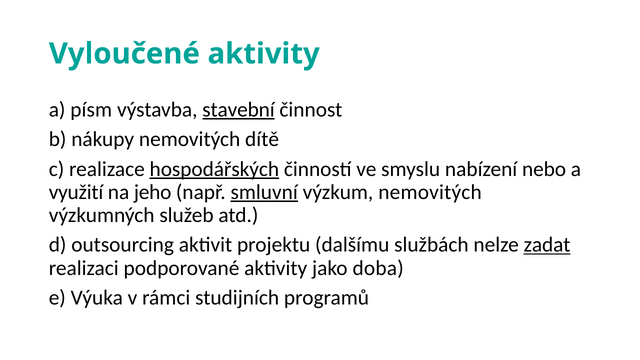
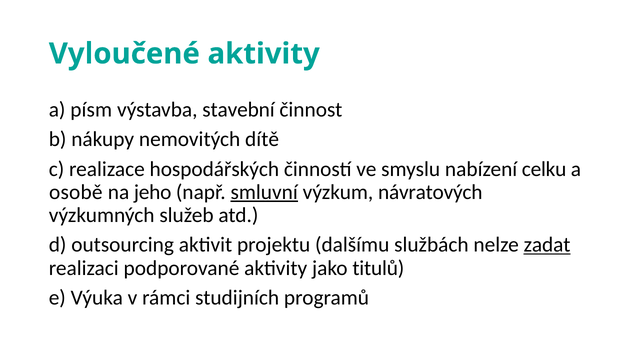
stavební underline: present -> none (239, 110)
hospodářských underline: present -> none (214, 169)
nebo: nebo -> celku (544, 169)
využití: využití -> osobě (76, 192)
výzkum nemovitých: nemovitých -> návratových (430, 192)
doba: doba -> titulů (378, 268)
